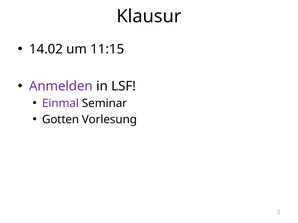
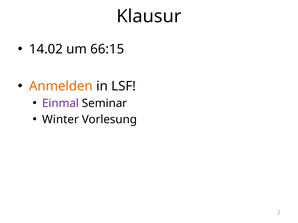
11:15: 11:15 -> 66:15 (107, 49)
Anmelden colour: purple -> orange (61, 86)
Gotten: Gotten -> Winter (60, 120)
